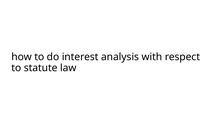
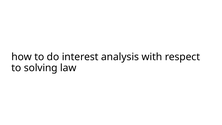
statute: statute -> solving (41, 68)
